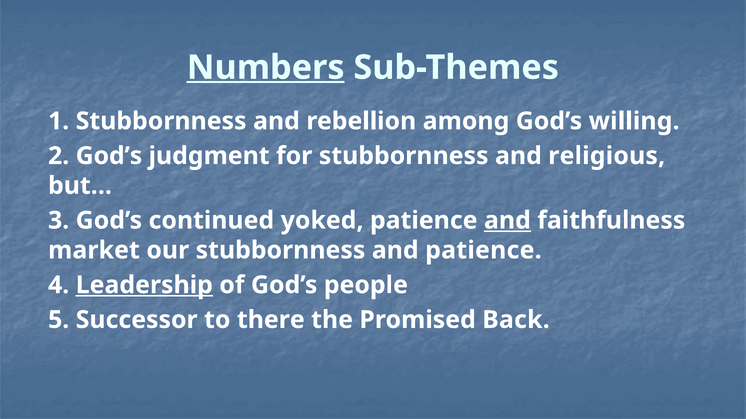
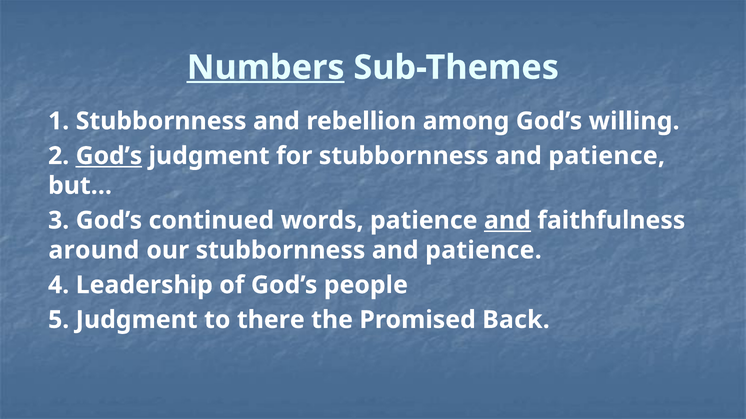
God’s underline: none -> present (109, 156)
for stubbornness and religious: religious -> patience (607, 156)
yoked: yoked -> words (322, 221)
market: market -> around (94, 251)
Leadership underline: present -> none (144, 285)
5 Successor: Successor -> Judgment (137, 320)
